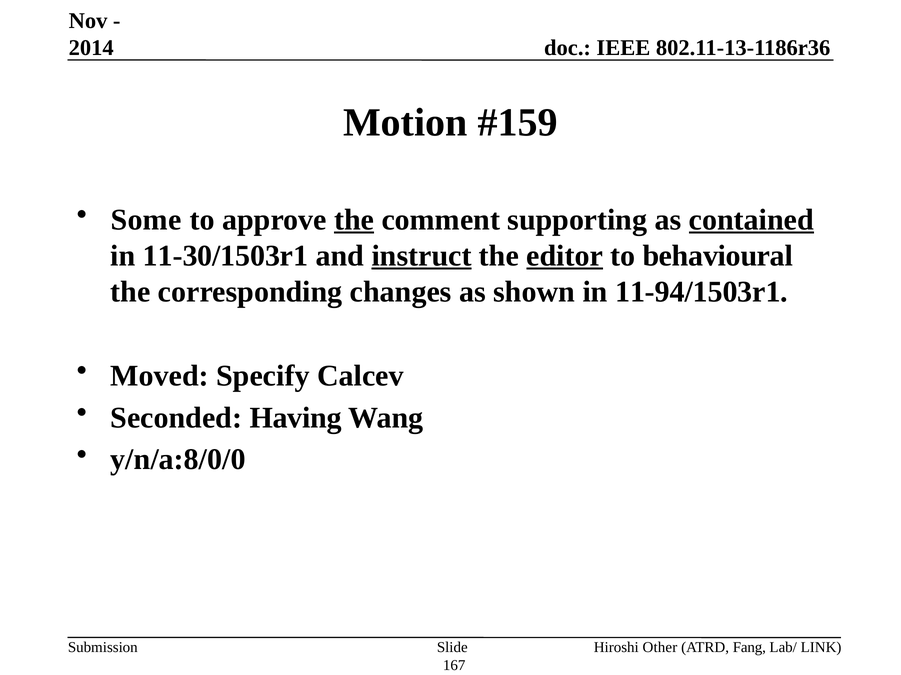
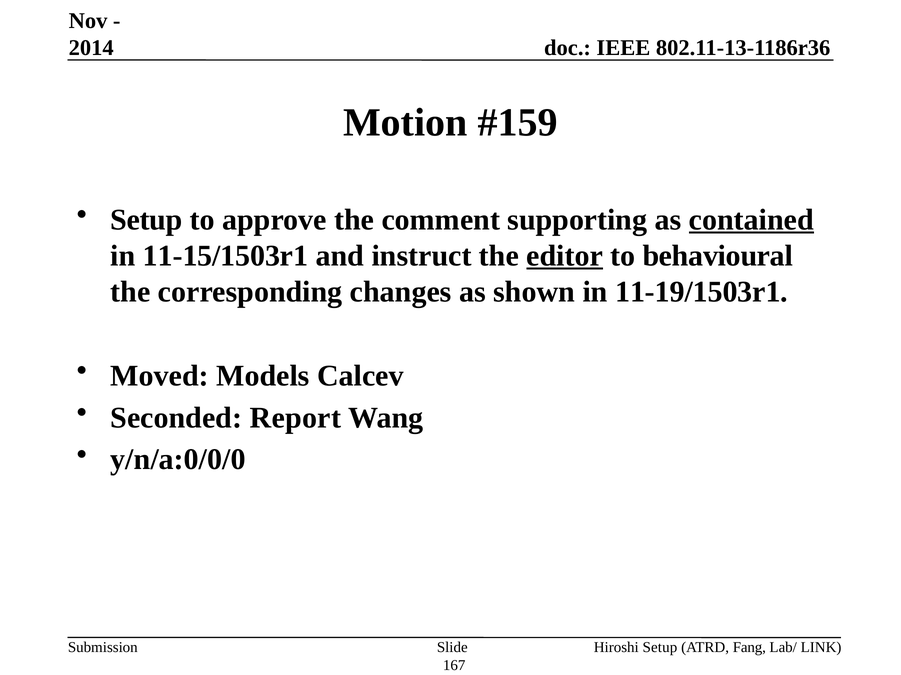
Some: Some -> Setup (146, 220)
the underline: present -> none (354, 220)
11-30/1503r1: 11-30/1503r1 -> 11-15/1503r1 (226, 256)
instruct underline: present -> none (422, 256)
11-94/1503r1: 11-94/1503r1 -> 11-19/1503r1 (702, 292)
Specify: Specify -> Models (263, 376)
Having: Having -> Report (295, 418)
y/n/a:8/0/0: y/n/a:8/0/0 -> y/n/a:0/0/0 (178, 460)
Hiroshi Other: Other -> Setup (660, 648)
